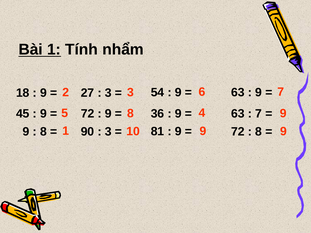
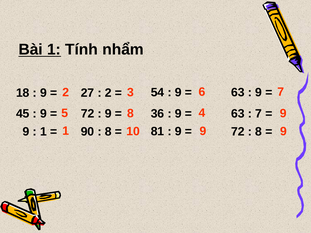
3: 3 -> 2 (108, 93)
8: 8 -> 1 (43, 132)
3: 3 -> 8 (108, 132)
